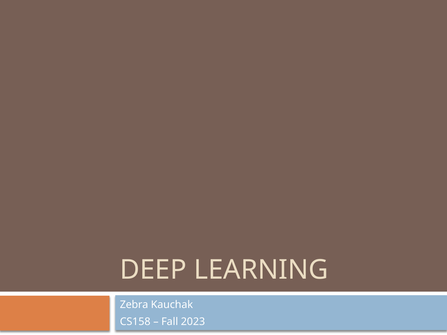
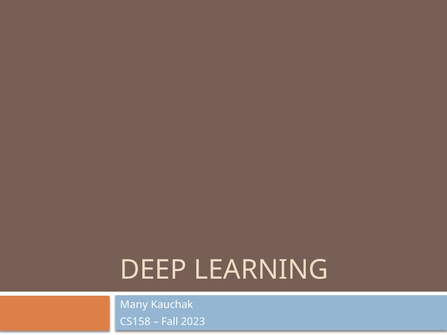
Zebra: Zebra -> Many (134, 305)
